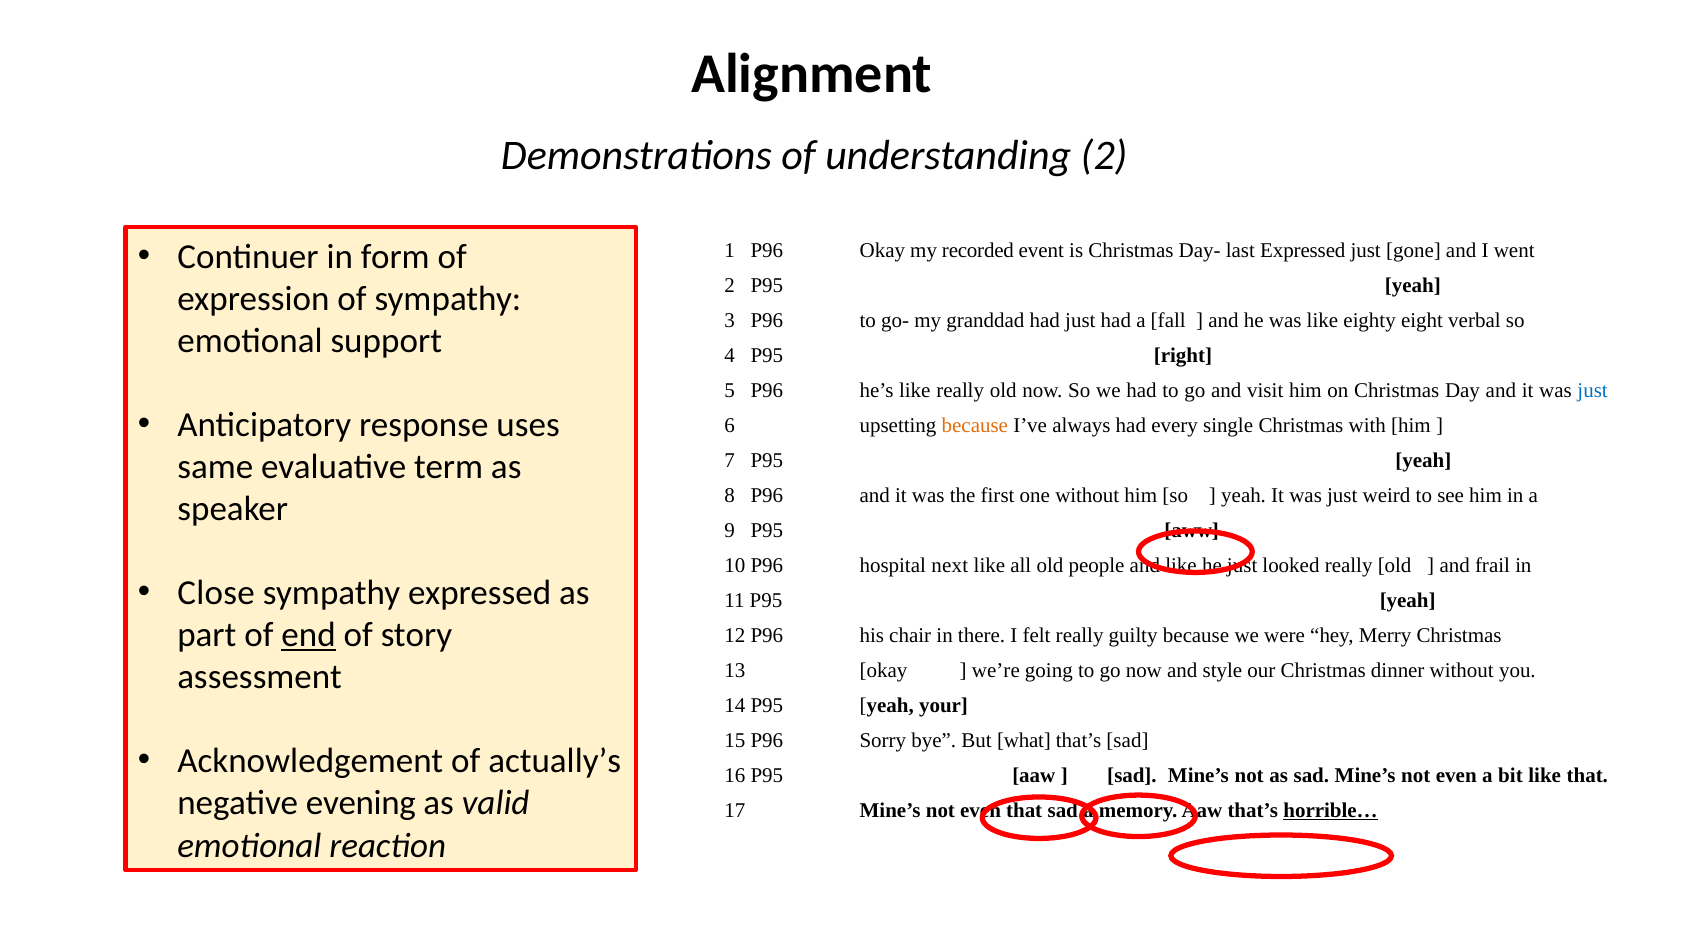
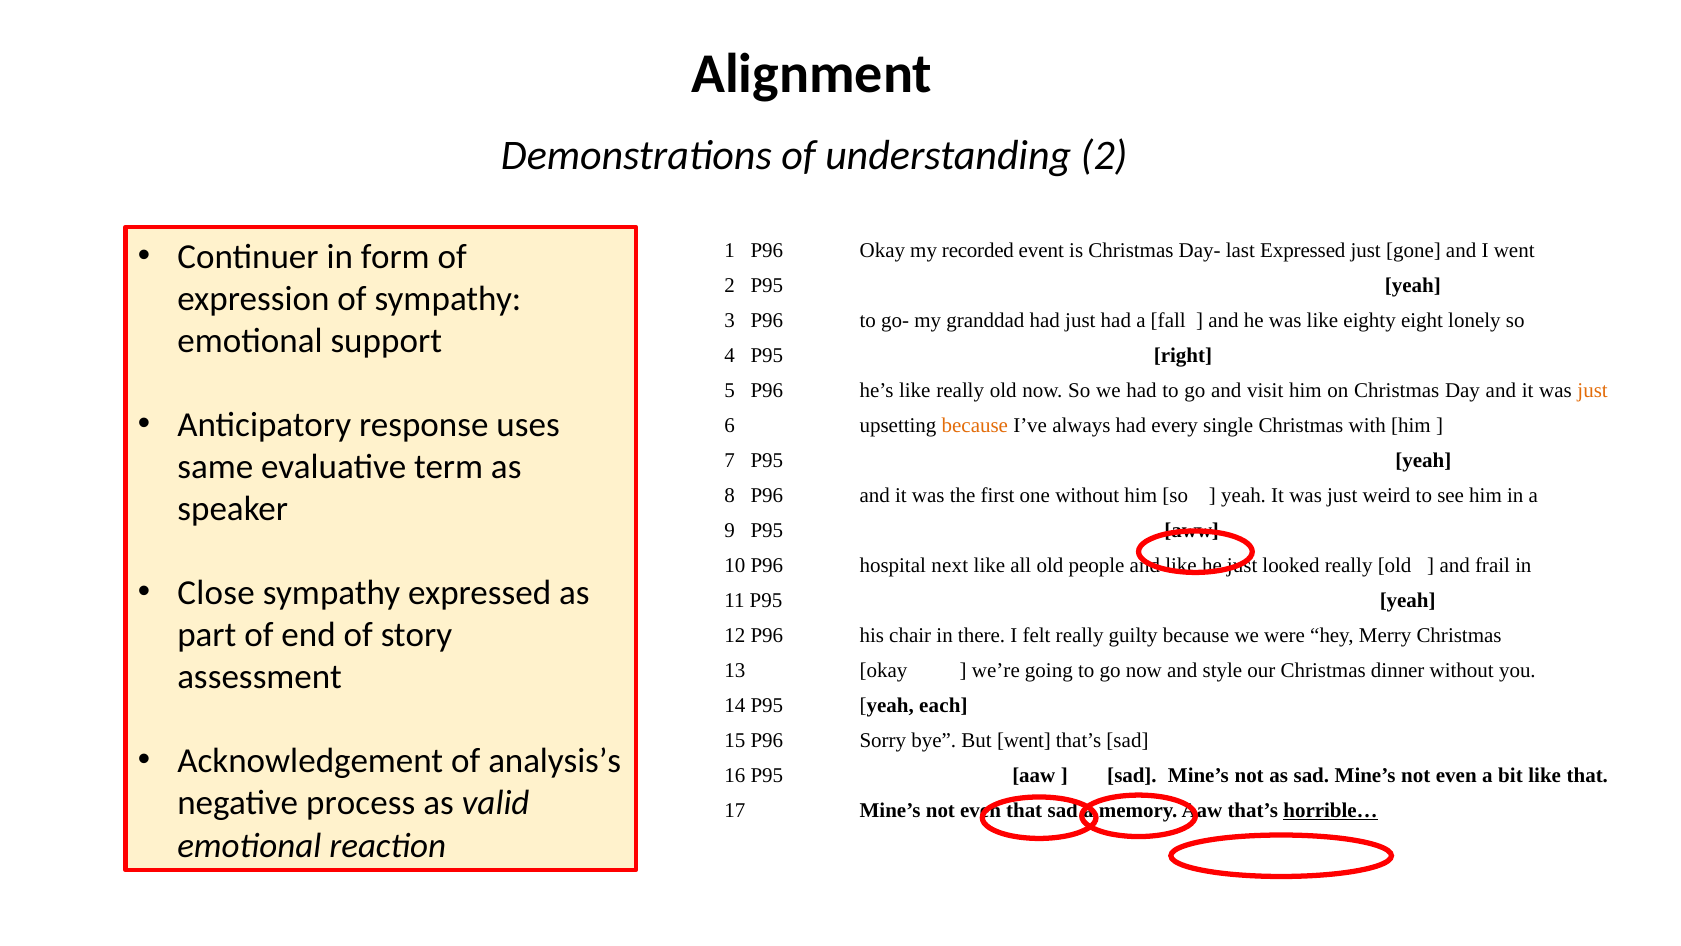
verbal: verbal -> lonely (1474, 320)
just colour: blue -> orange (1593, 390)
end underline: present -> none (309, 635)
your: your -> each (943, 705)
But what: what -> went (1024, 740)
actually’s: actually’s -> analysis’s (555, 761)
evening: evening -> process (361, 803)
